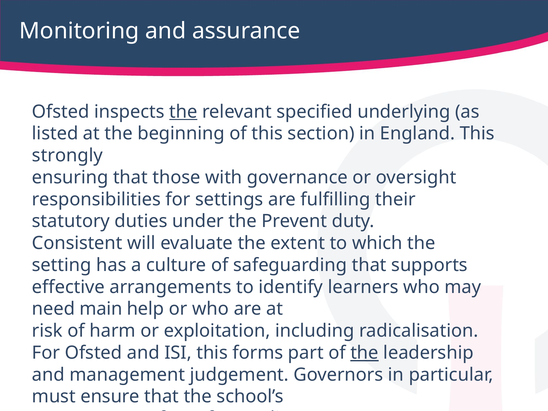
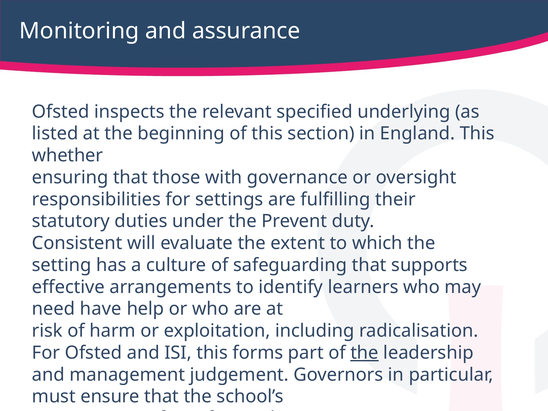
the underline: present -> none (183, 112)
strongly: strongly -> whether (68, 156)
main: main -> have (101, 309)
